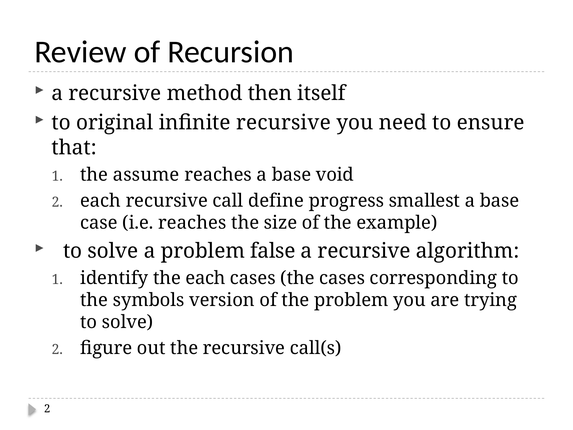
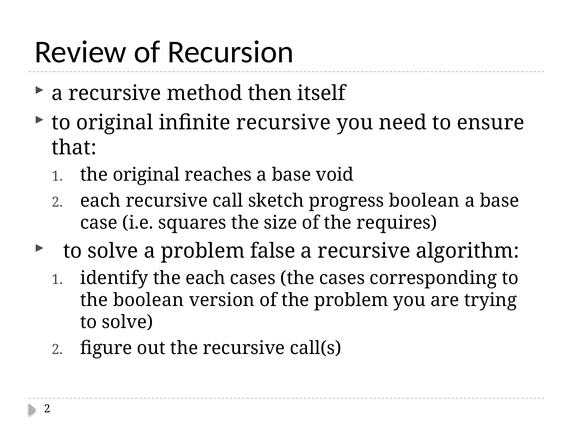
the assume: assume -> original (146, 175)
define: define -> sketch (276, 201)
progress smallest: smallest -> boolean (424, 201)
i.e reaches: reaches -> squares (192, 223)
example: example -> requires (397, 223)
the symbols: symbols -> boolean (149, 300)
